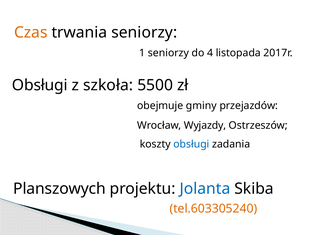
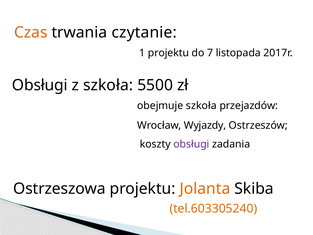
trwania seniorzy: seniorzy -> czytanie (144, 32)
1 seniorzy: seniorzy -> projektu (168, 53)
4: 4 -> 7 (210, 53)
obejmuje gminy: gminy -> szkoła (201, 106)
obsługi colour: blue -> purple (191, 144)
Planszowych: Planszowych -> Ostrzeszowa (59, 189)
Jolanta colour: blue -> orange (205, 189)
